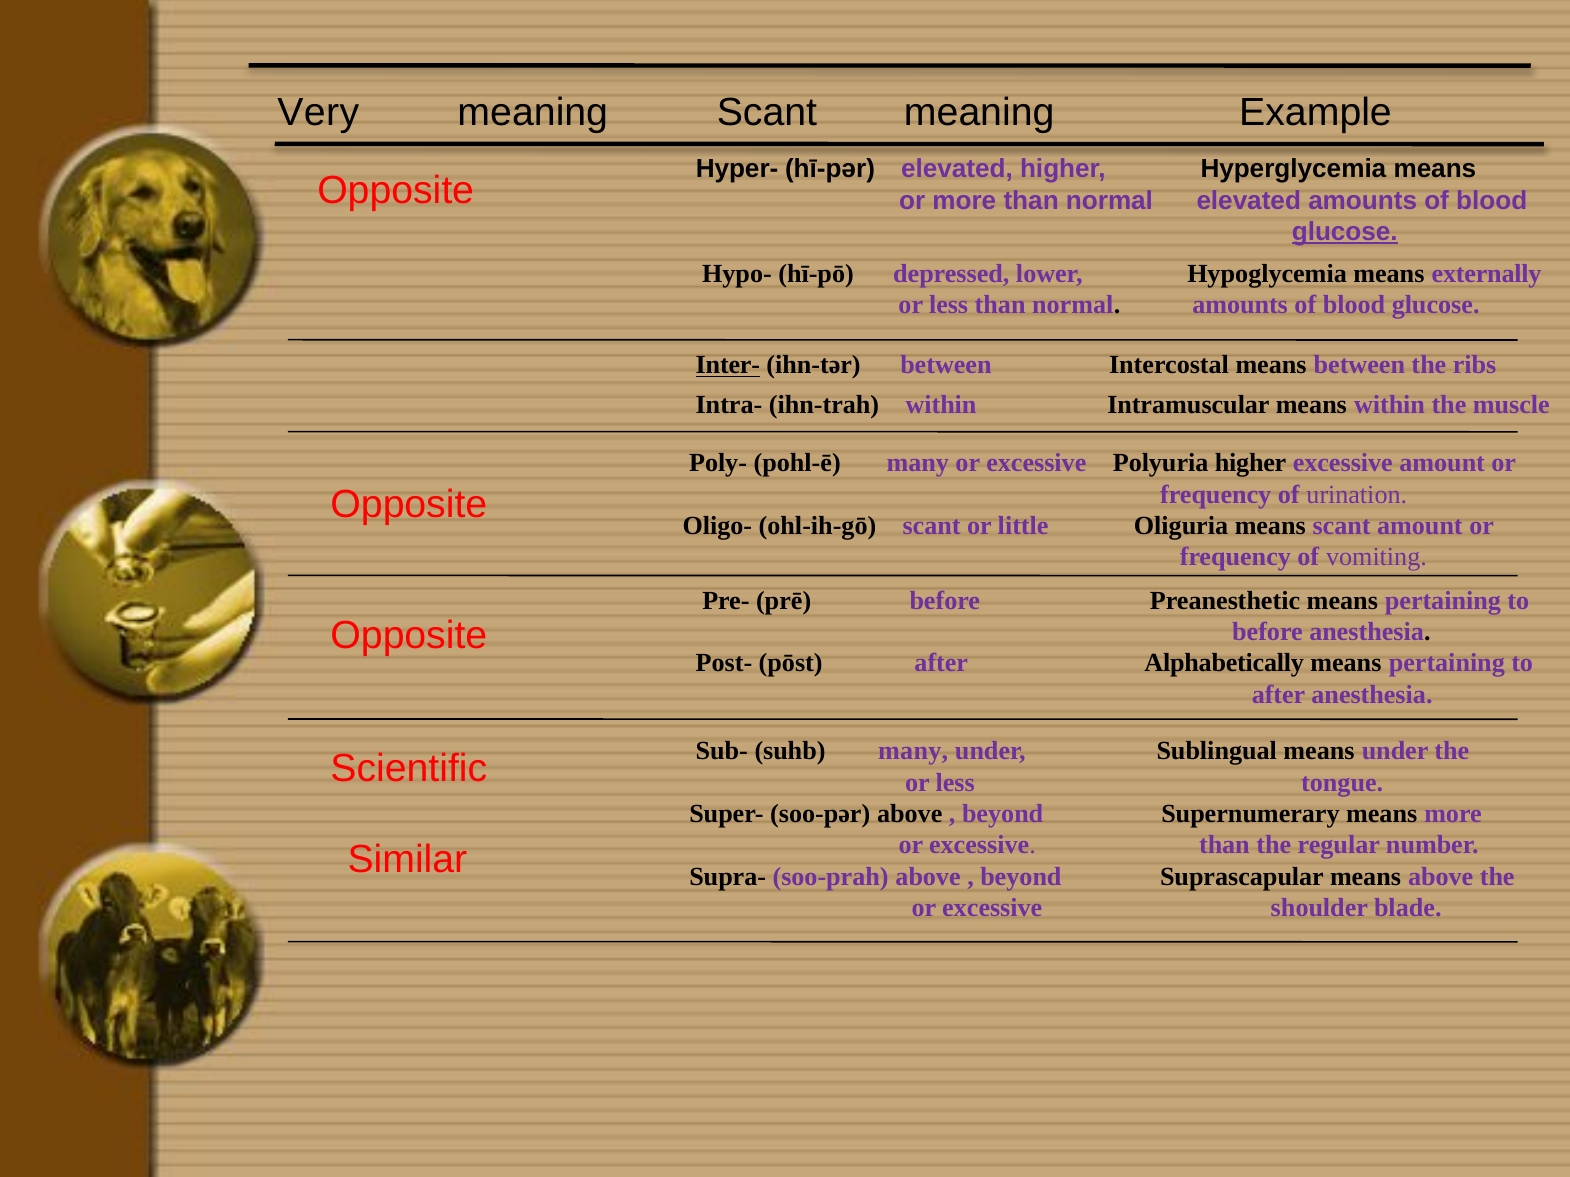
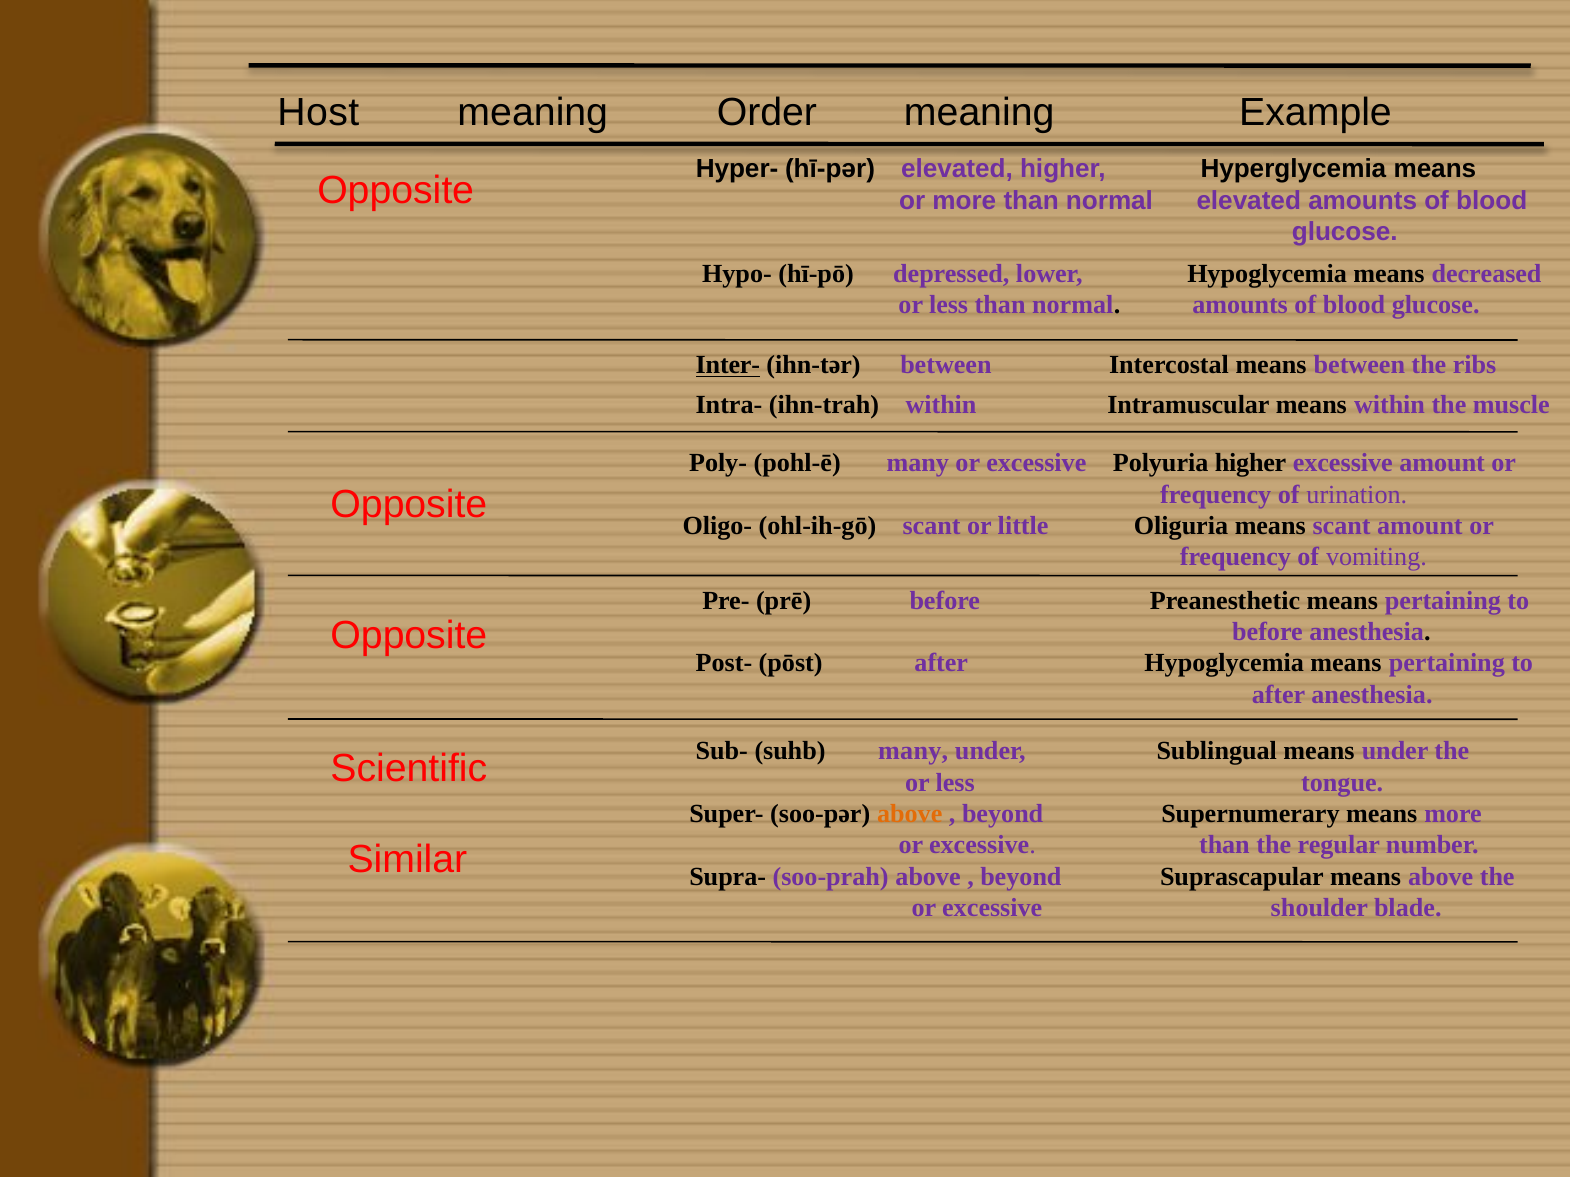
Very: Very -> Host (318, 112)
meaning Scant: Scant -> Order (767, 112)
glucose underline: present -> none (1345, 232)
externally: externally -> decreased (1487, 274)
after Alphabetically: Alphabetically -> Hypoglycemia (1224, 664)
above colour: black -> orange (910, 814)
